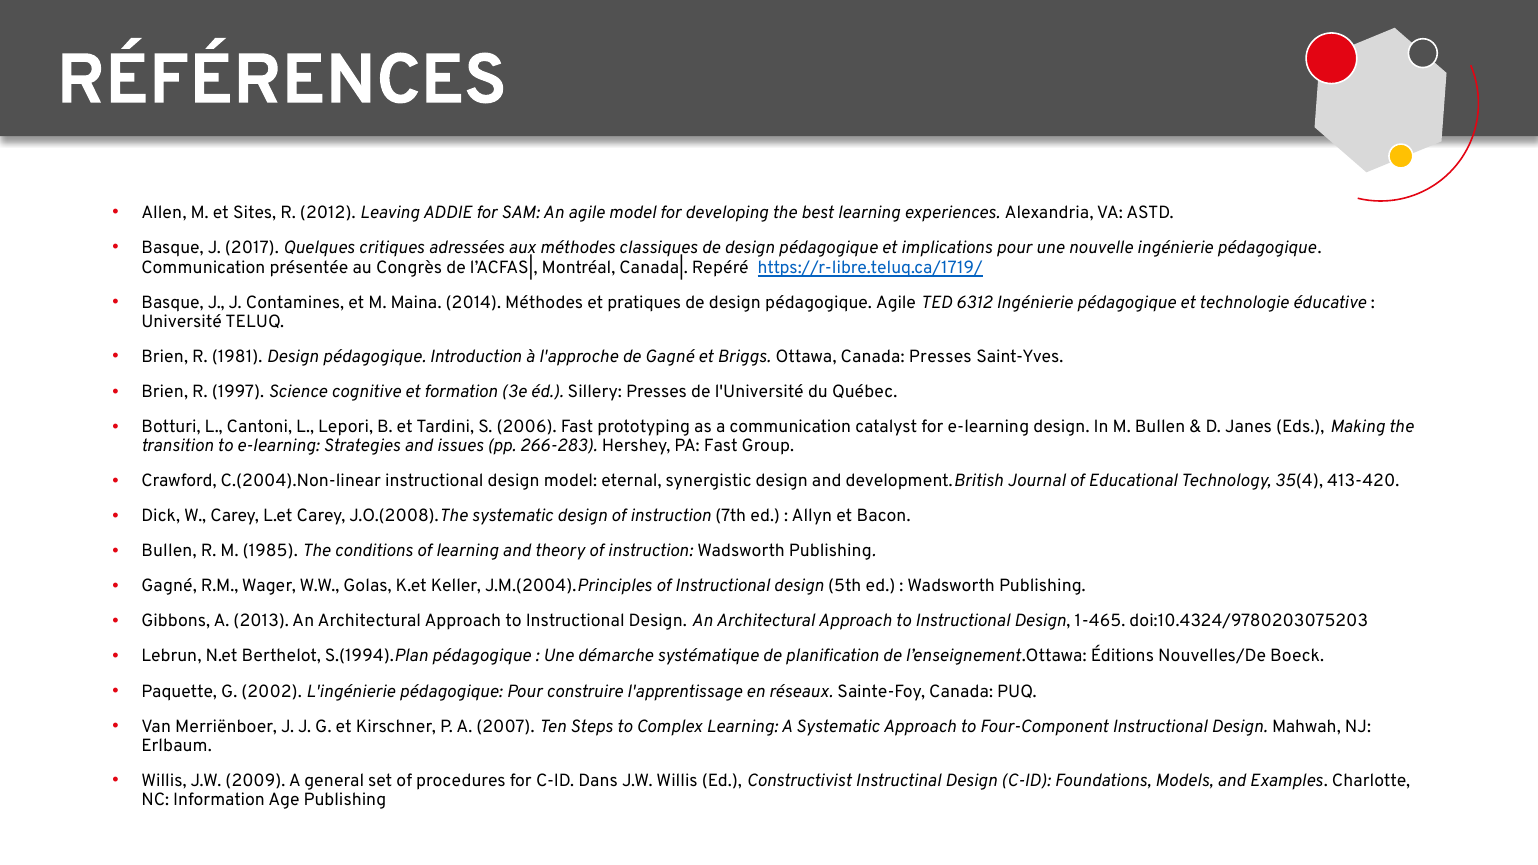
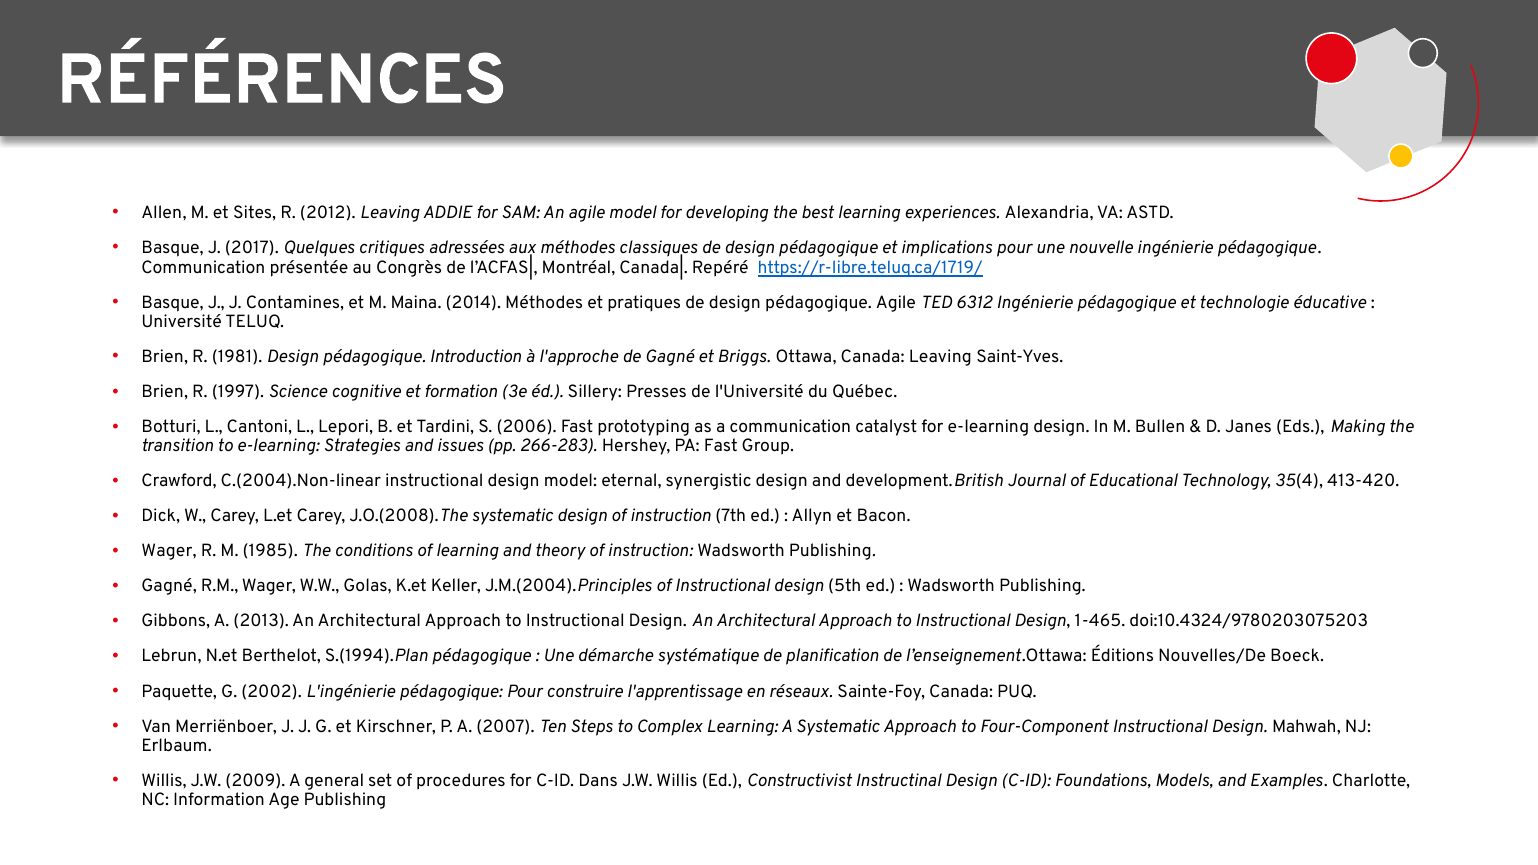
Canada Presses: Presses -> Leaving (940, 357)
Bullen: Bullen -> Wager (169, 551)
